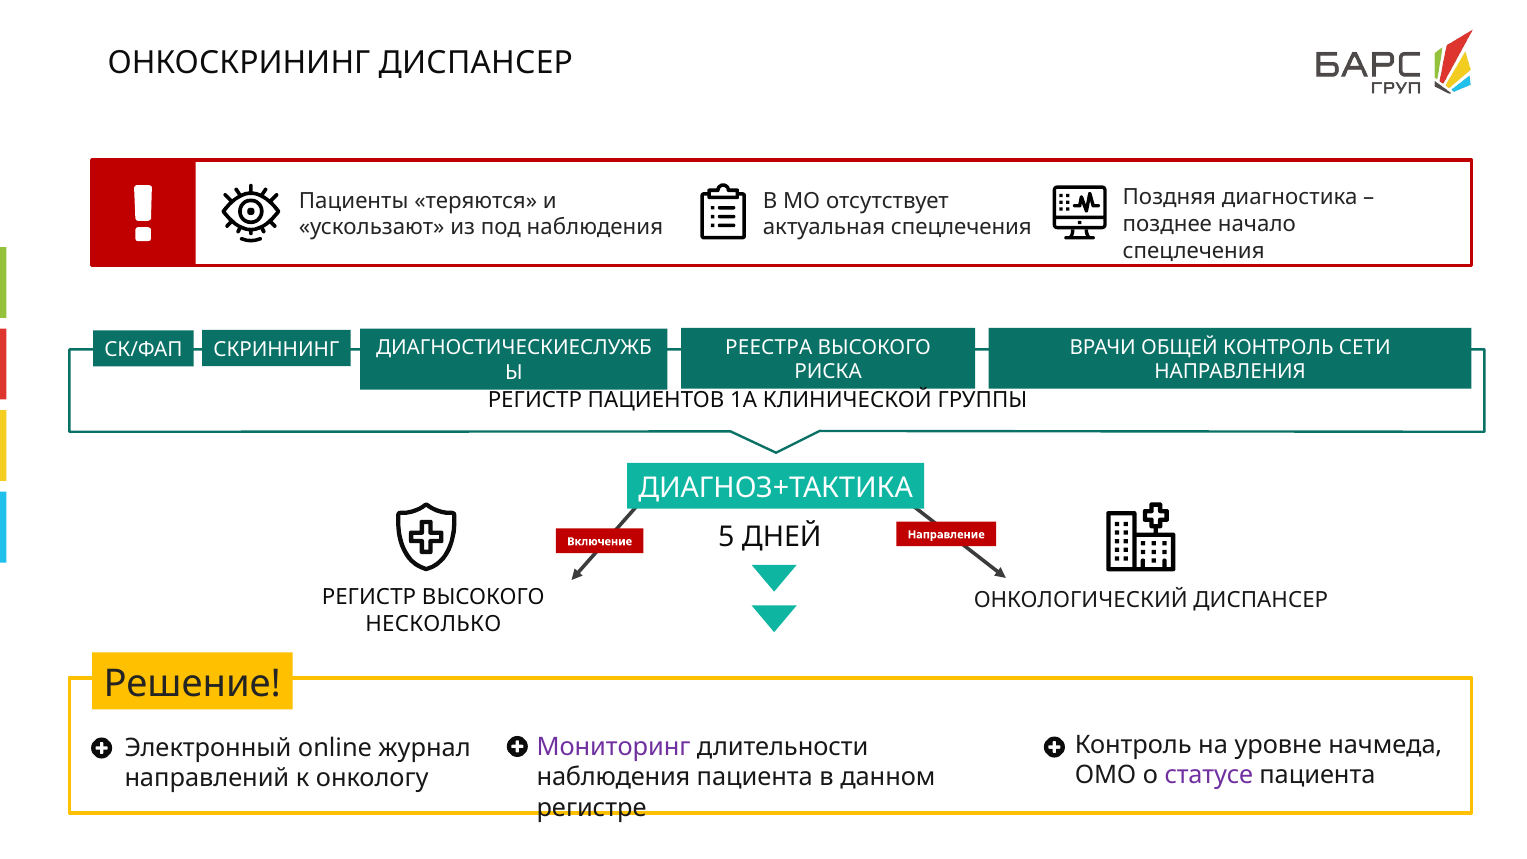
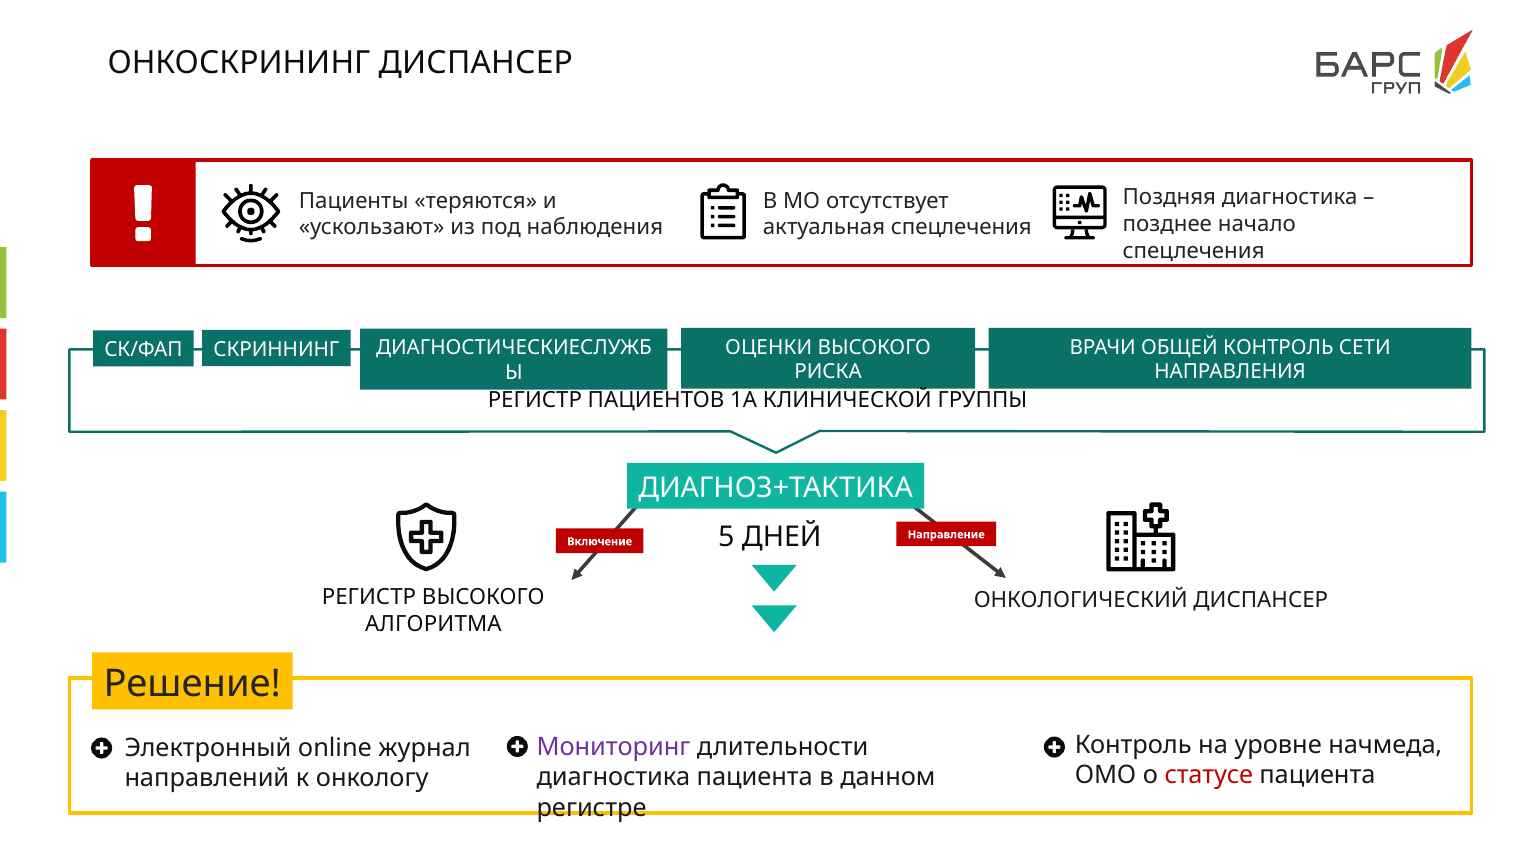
РЕЕСТРА: РЕЕСТРА -> ОЦЕНКИ (769, 347)
НЕСКОЛЬКО: НЕСКОЛЬКО -> АЛГОРИТМА (433, 624)
статусе colour: purple -> red (1209, 776)
наблюдения: наблюдения -> диагностика (613, 777)
